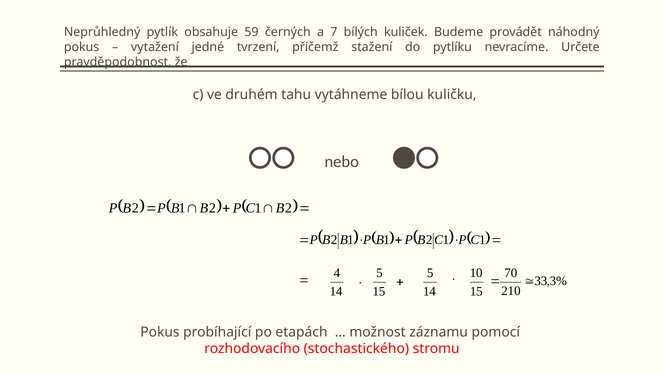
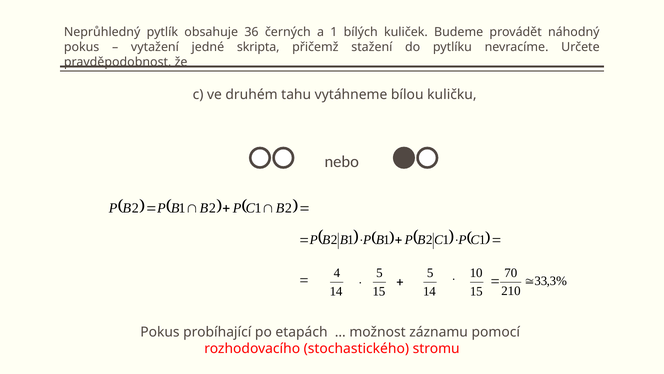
59: 59 -> 36 (252, 32)
a 7: 7 -> 1 (334, 32)
tvrzení: tvrzení -> skripta (258, 47)
